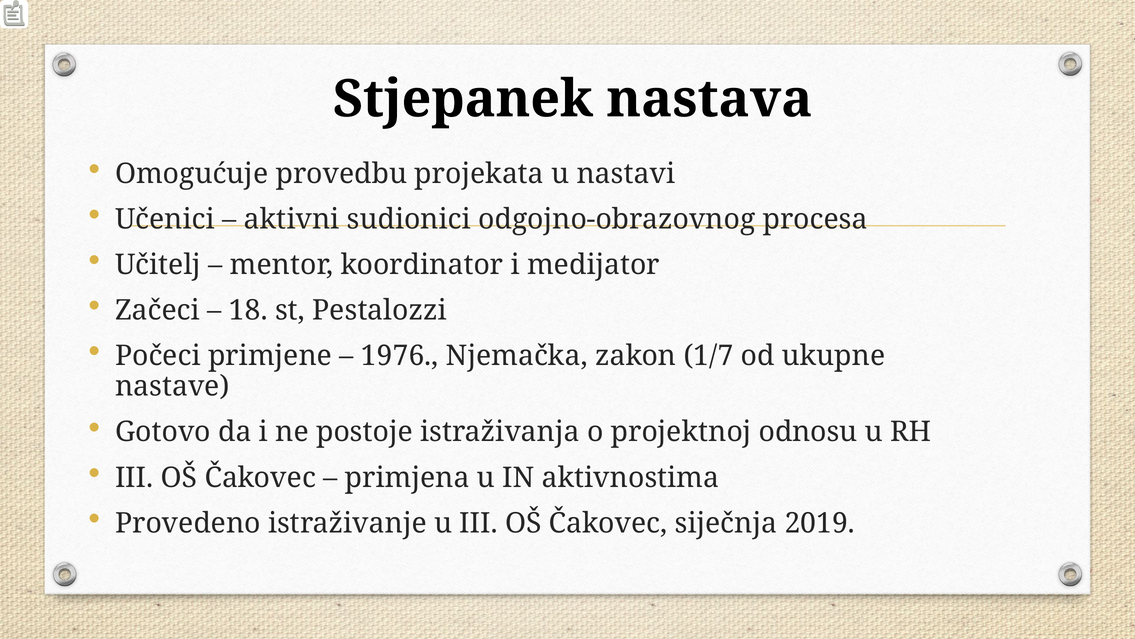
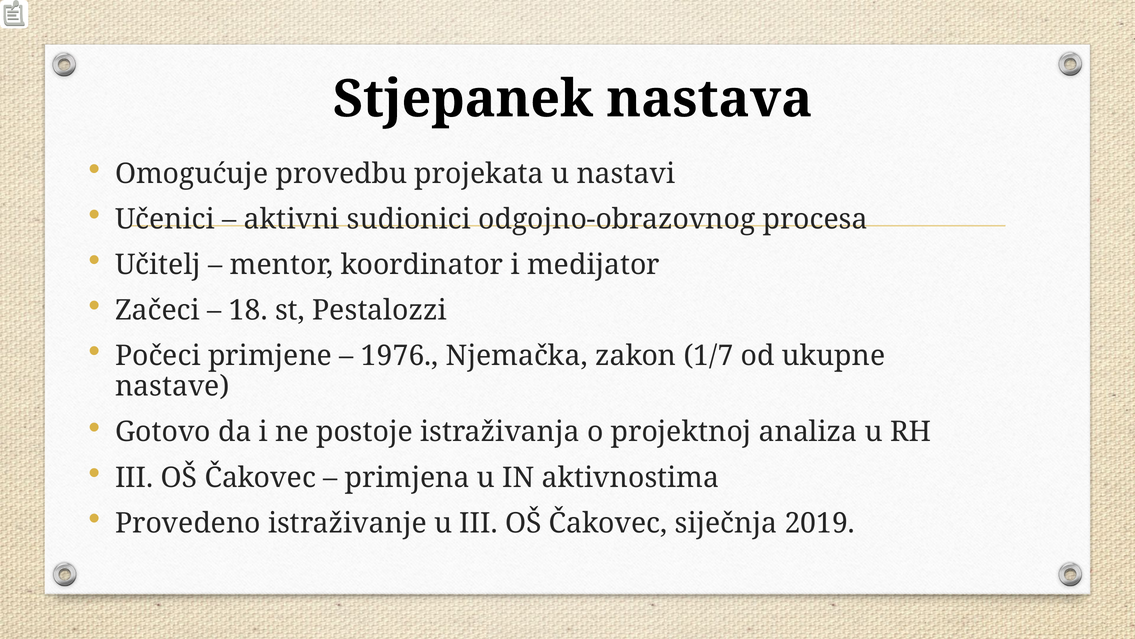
odnosu: odnosu -> analiza (808, 432)
